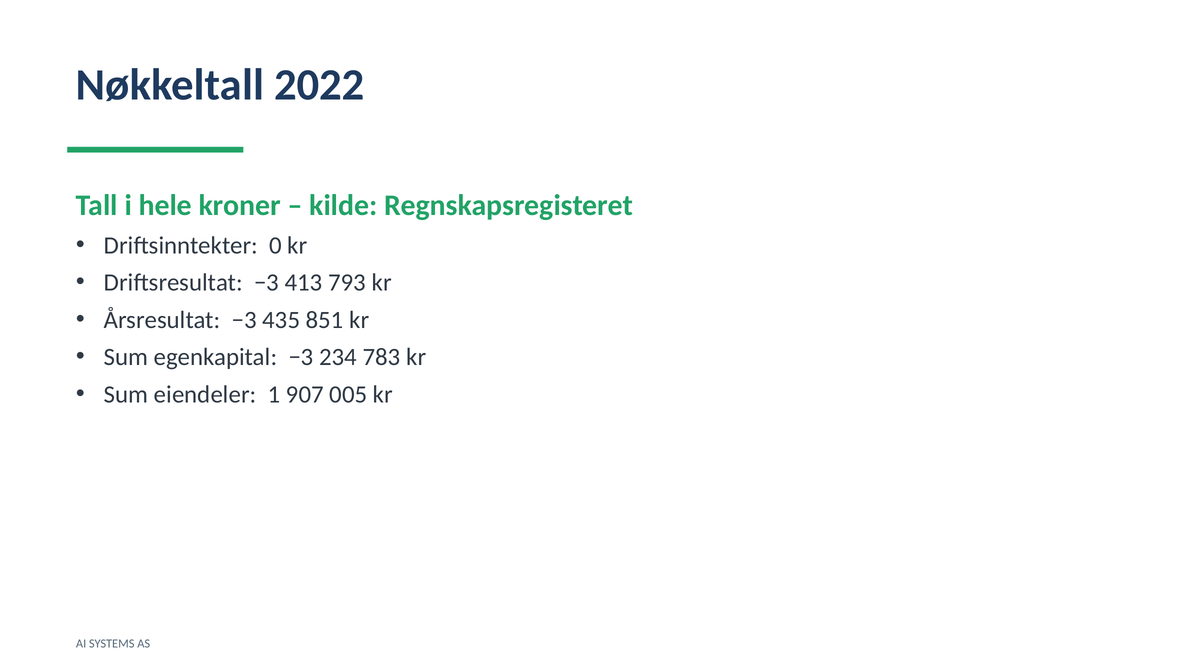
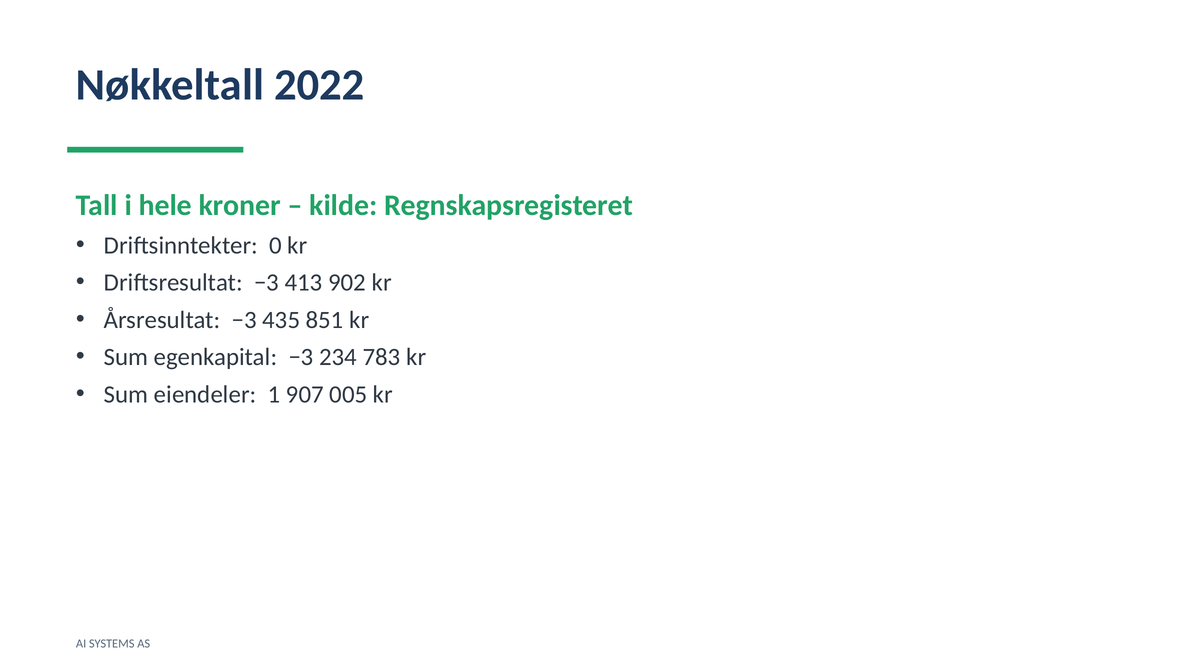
793: 793 -> 902 (347, 283)
